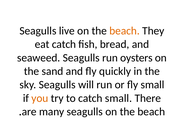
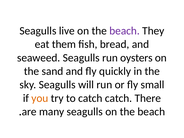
beach colour: orange -> purple (125, 31)
eat catch: catch -> them (64, 44)
catch small: small -> catch (119, 98)
